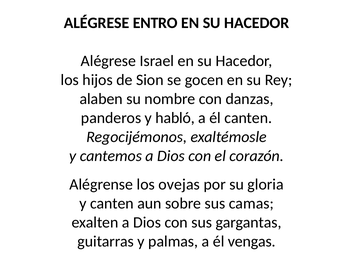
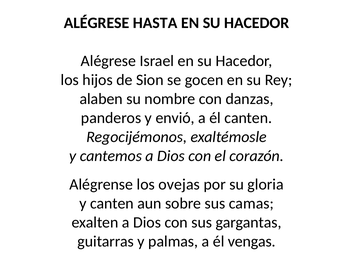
ENTRO: ENTRO -> HASTA (155, 23)
habló: habló -> envió (175, 118)
